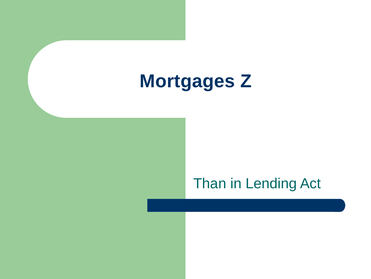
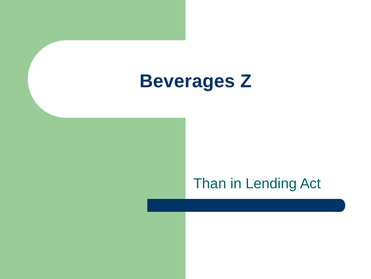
Mortgages: Mortgages -> Beverages (187, 81)
